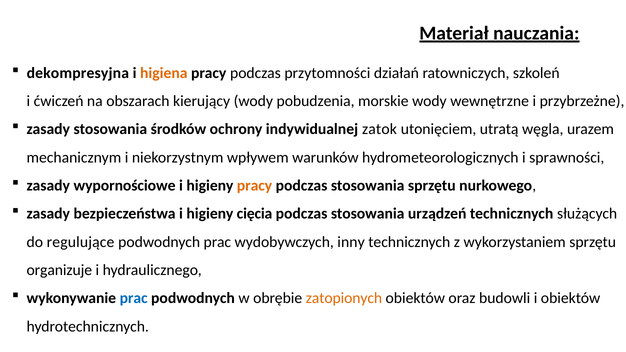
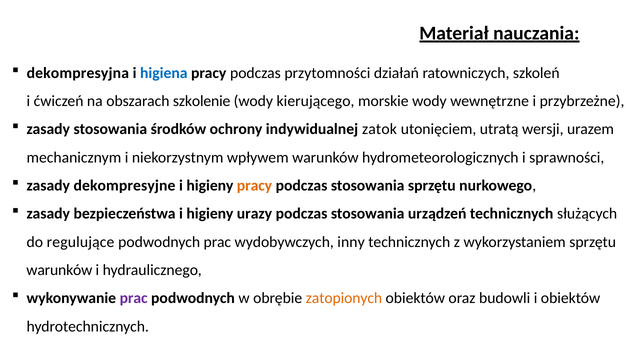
higiena colour: orange -> blue (164, 73)
kierujący: kierujący -> szkolenie (202, 101)
pobudzenia: pobudzenia -> kierującego (316, 101)
węgla: węgla -> wersji (543, 129)
wypornościowe: wypornościowe -> dekompresyjne (124, 186)
cięcia: cięcia -> urazy (254, 214)
organizuje: organizuje -> warunków (59, 270)
prac colour: blue -> purple (134, 298)
